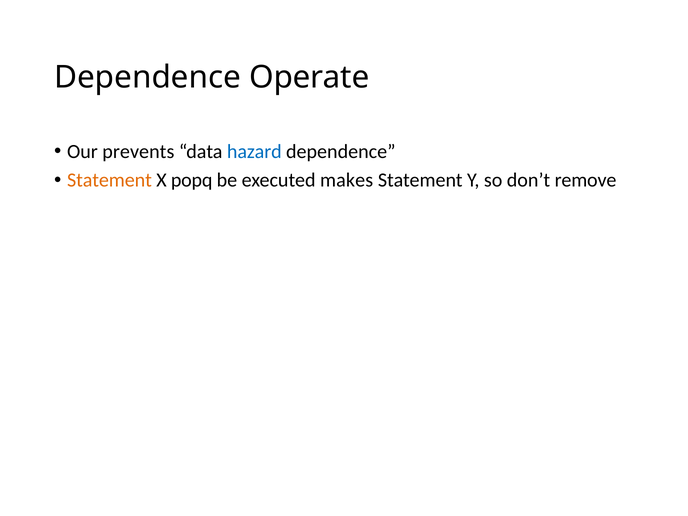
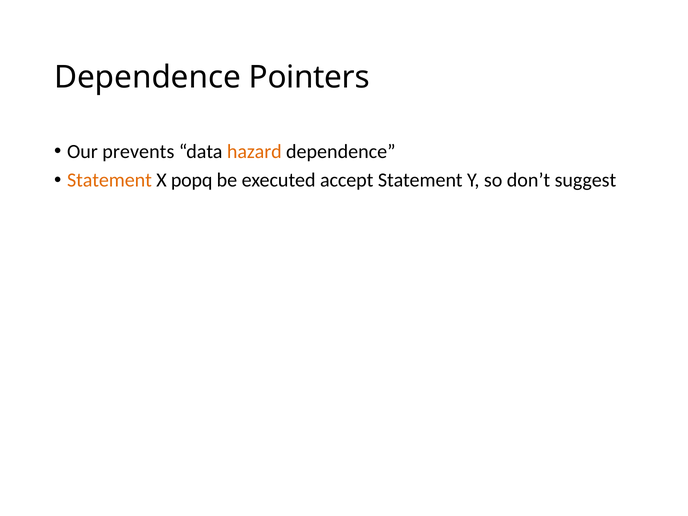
Operate: Operate -> Pointers (309, 77)
hazard colour: blue -> orange (254, 152)
makes: makes -> accept (347, 180)
remove: remove -> suggest (585, 180)
